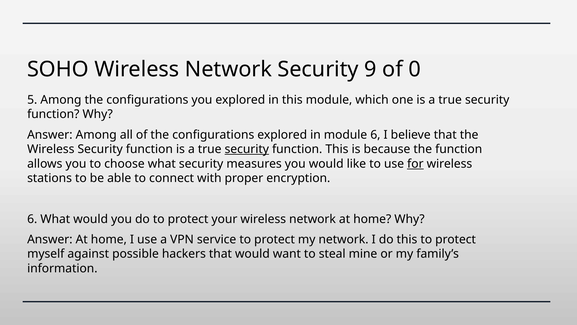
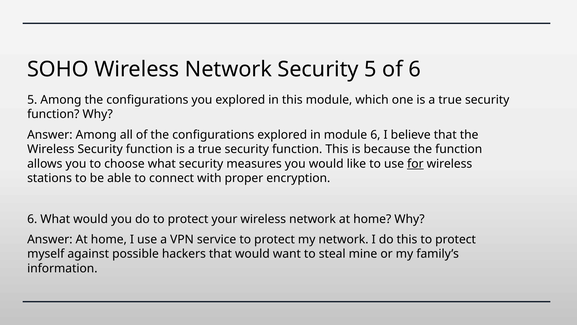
Security 9: 9 -> 5 (370, 69)
of 0: 0 -> 6 (415, 69)
security underline: present -> none (247, 149)
